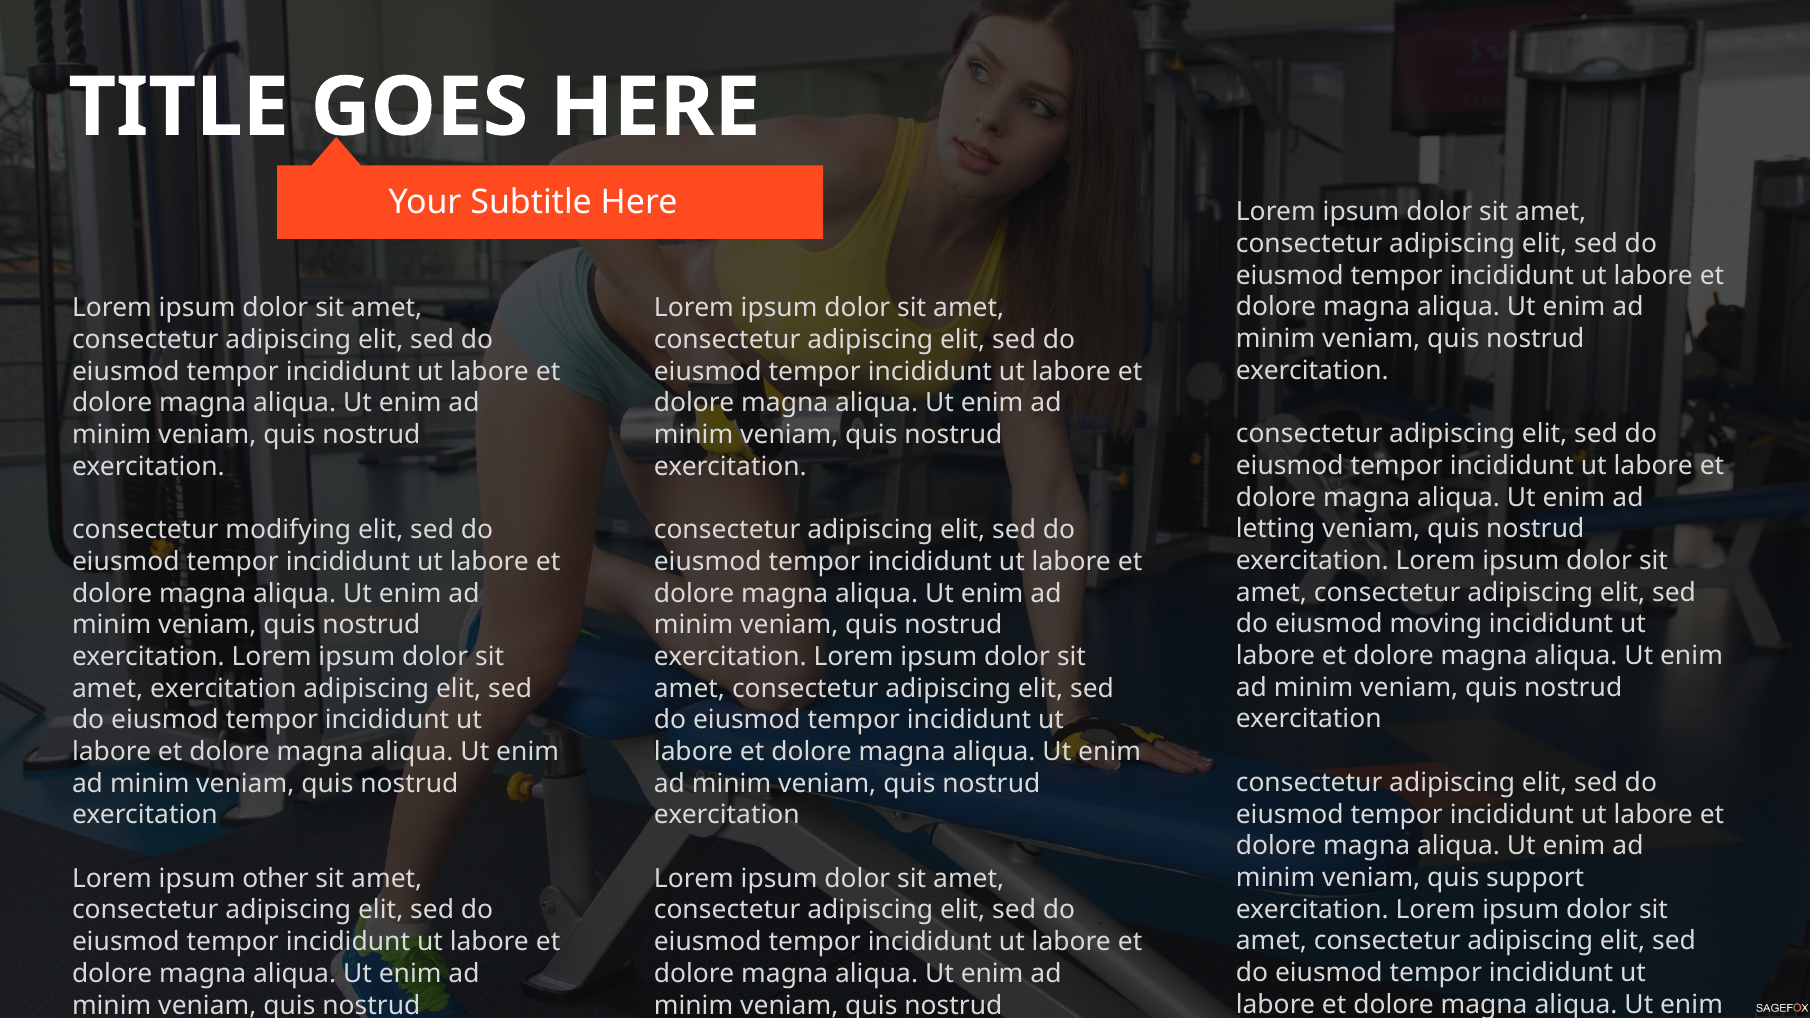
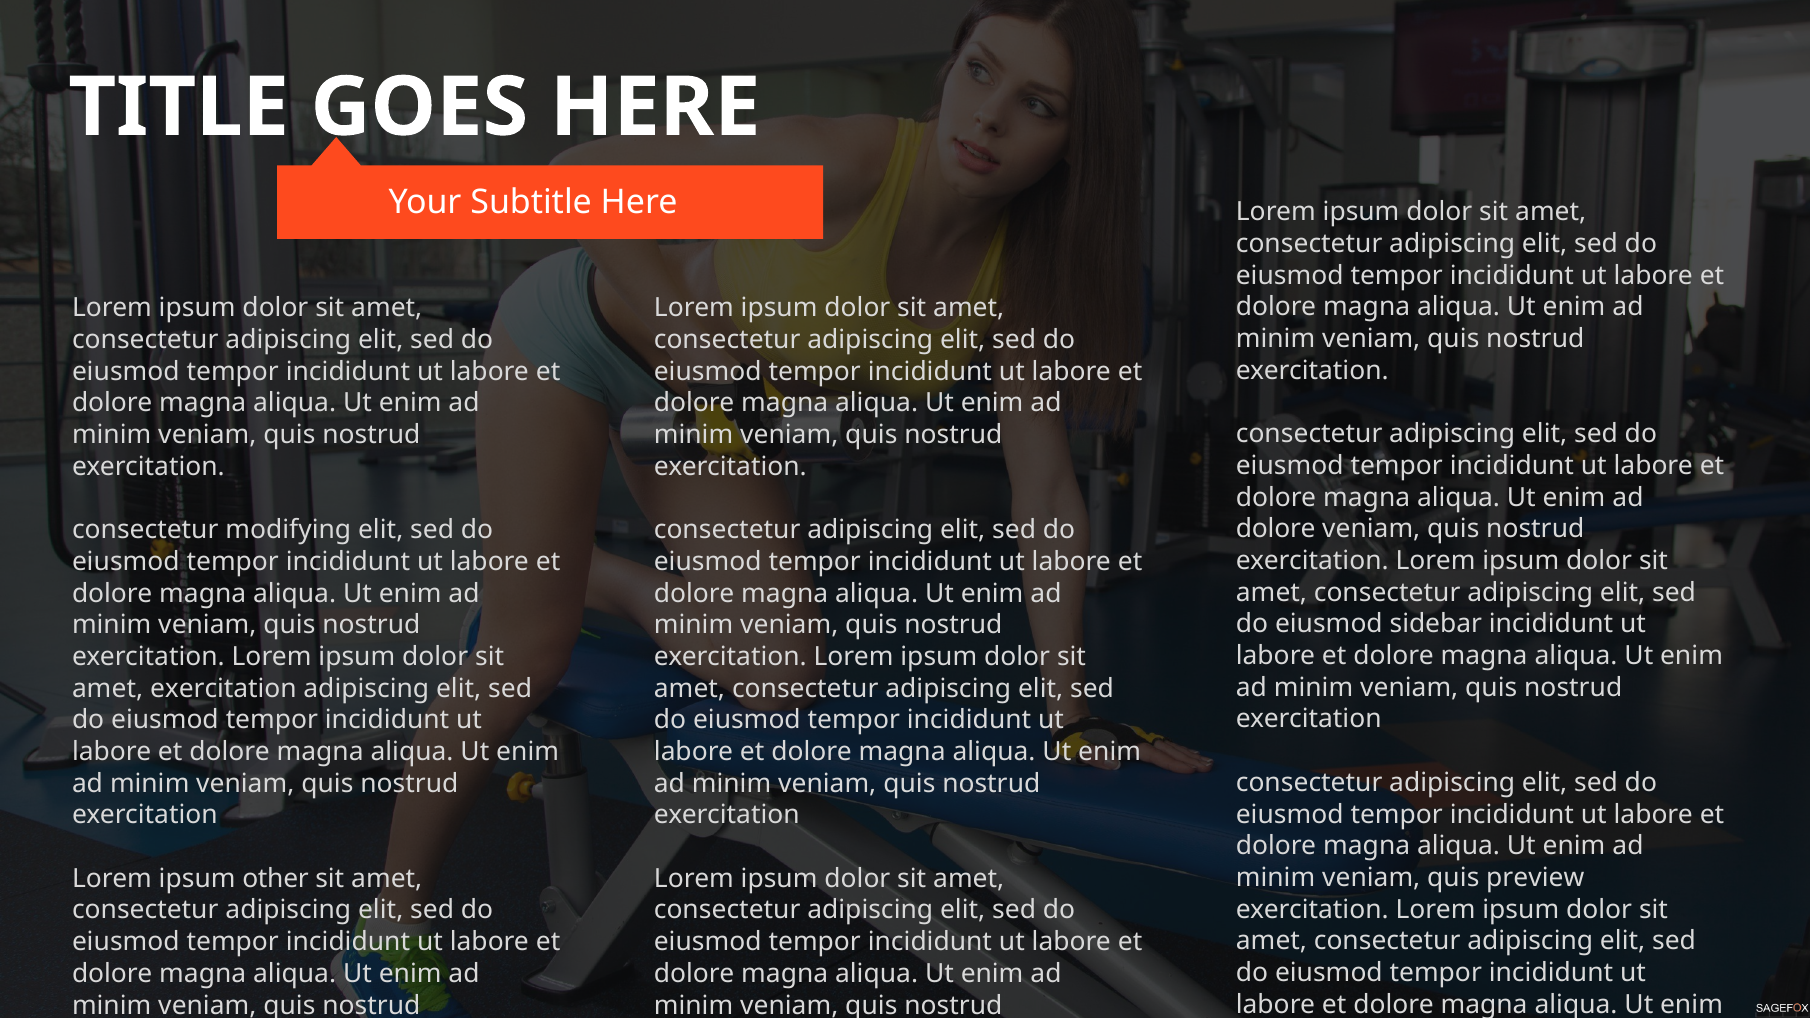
letting: letting -> dolore (1276, 529)
moving: moving -> sidebar (1436, 624)
support: support -> preview (1535, 878)
